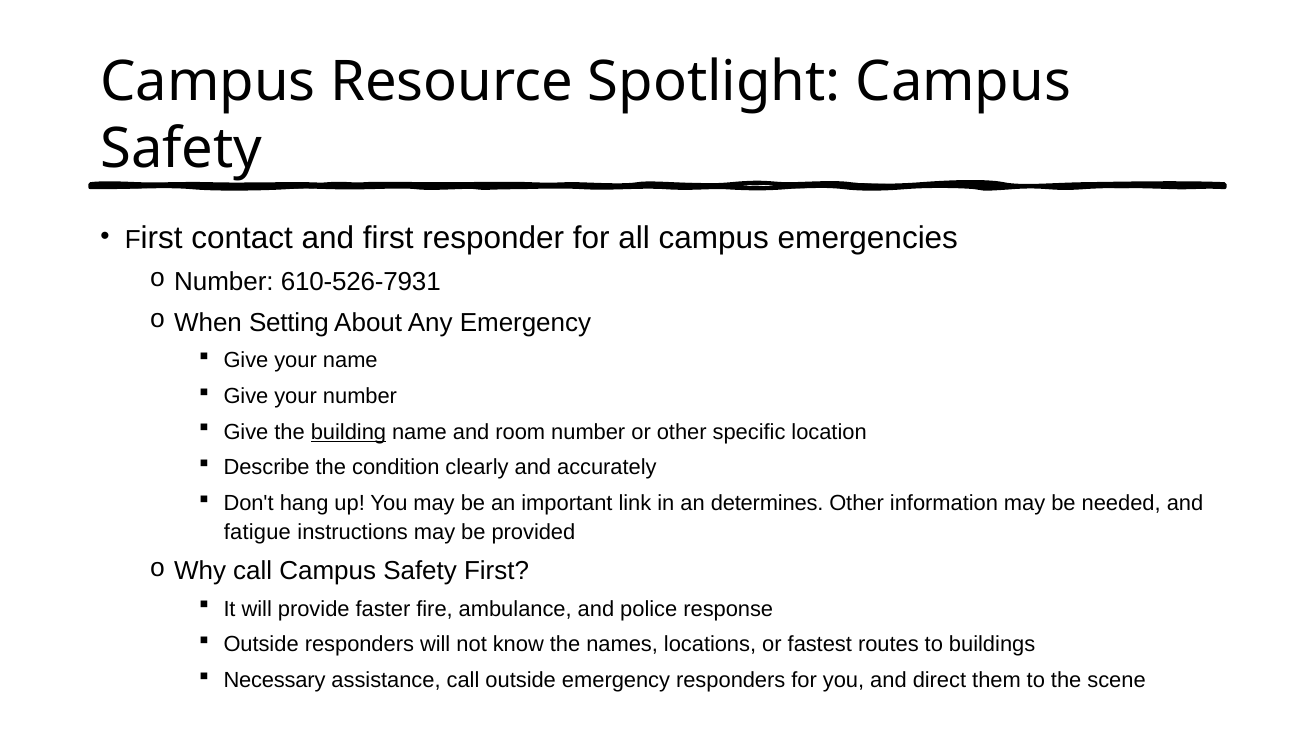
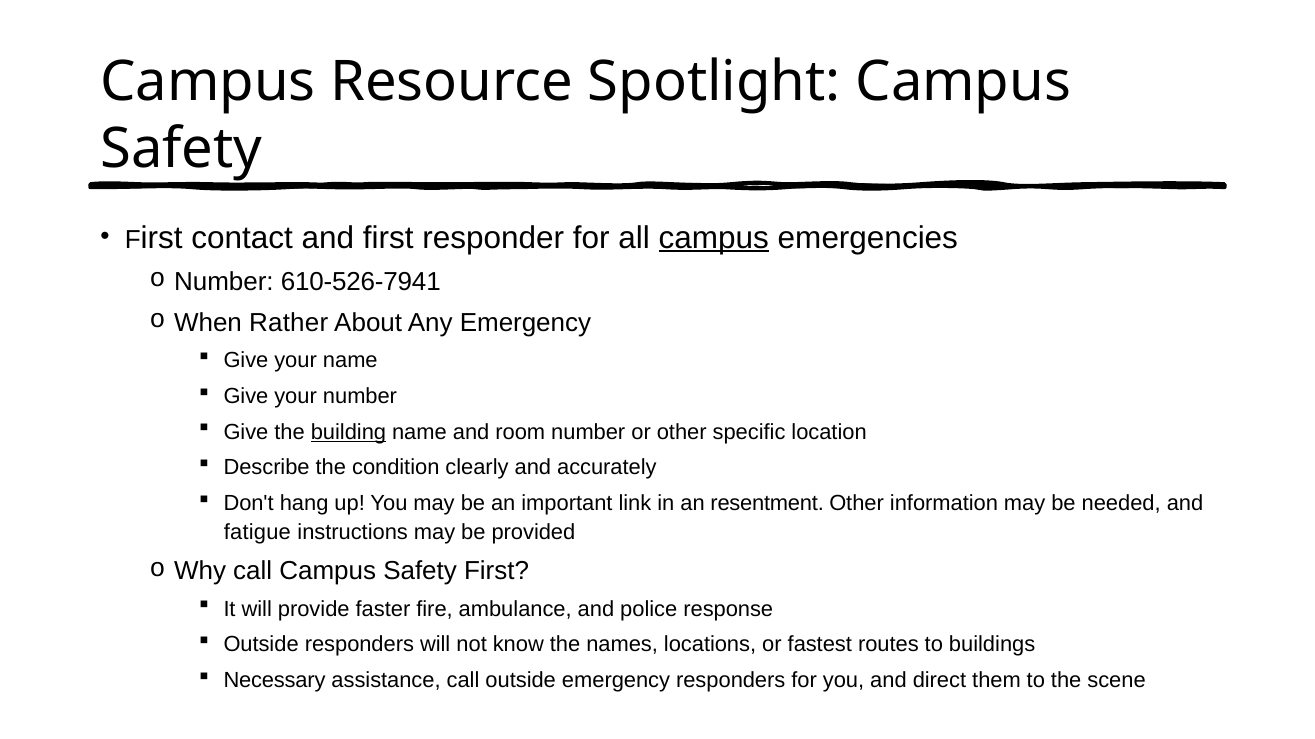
campus underline: none -> present (714, 238)
610-526-7931: 610-526-7931 -> 610-526-7941 (361, 282)
Setting: Setting -> Rather (289, 323)
determines: determines -> resentment (767, 504)
